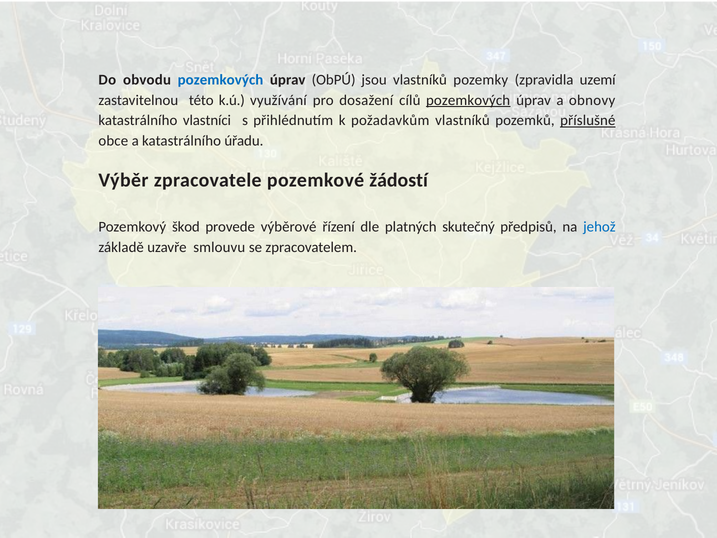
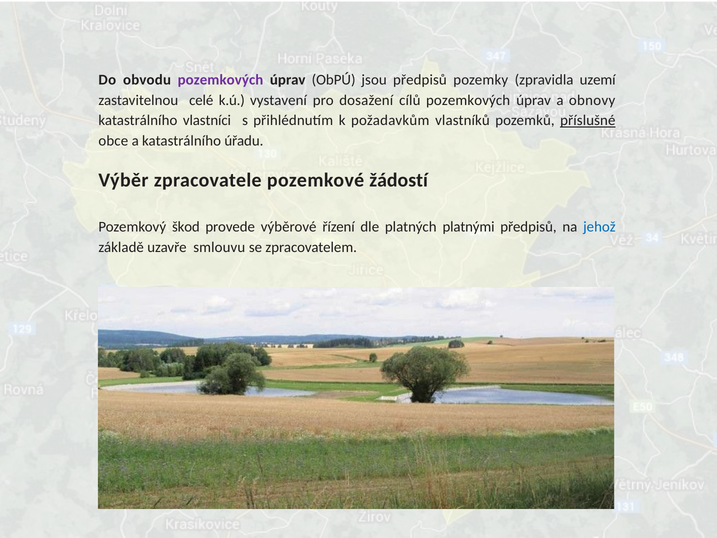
pozemkových colour: blue -> purple (220, 80)
jsou vlastníků: vlastníků -> předpisů (420, 80)
této: této -> celé (201, 100)
využívání: využívání -> vystavení (278, 100)
pozemkových underline: present -> none (468, 100)
skutečný: skutečný -> platnými (469, 227)
